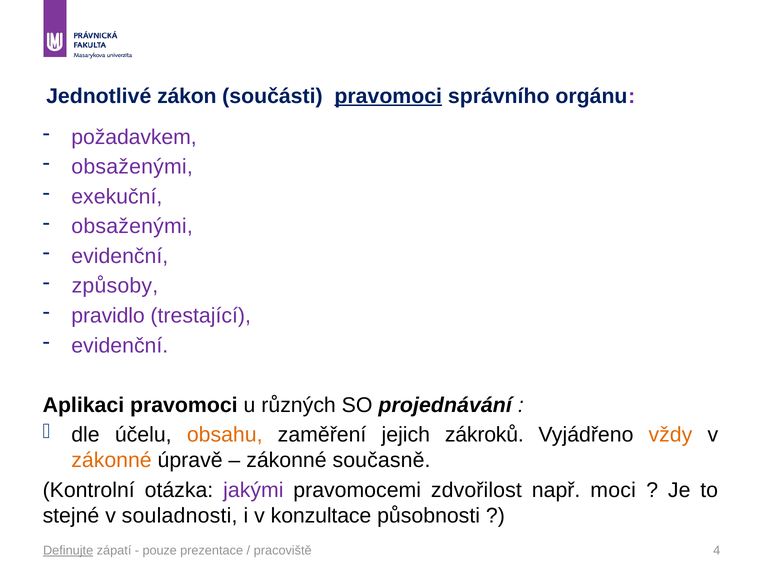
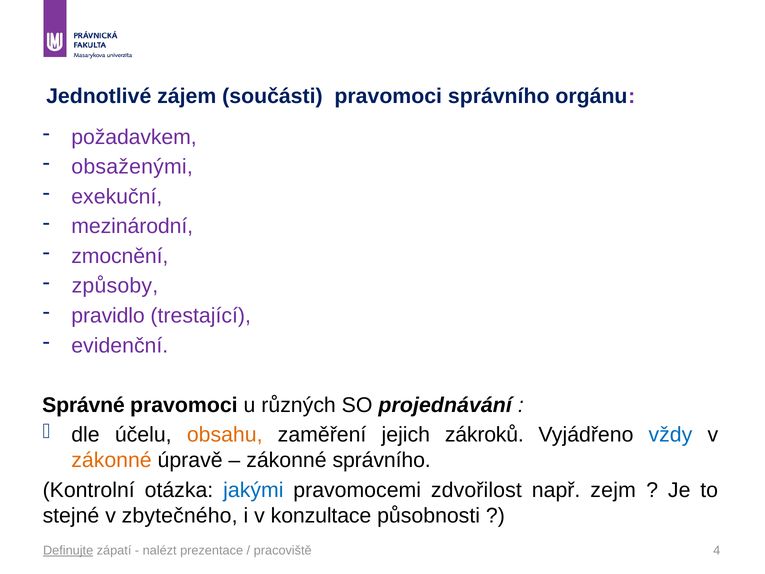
zákon: zákon -> zájem (187, 96)
pravomoci underline: present -> none (388, 96)
obsaženými: obsaženými -> mezinárodní (132, 226)
evidenční: evidenční -> zmocnění (120, 256)
Aplikaci: Aplikaci -> Správné (84, 405)
vždy colour: orange -> blue (670, 435)
zákonné současně: současně -> správního (382, 460)
jakými colour: purple -> blue (253, 490)
moci: moci -> zejm (613, 490)
souladnosti: souladnosti -> zbytečného (180, 515)
pouze: pouze -> nalézt (160, 550)
